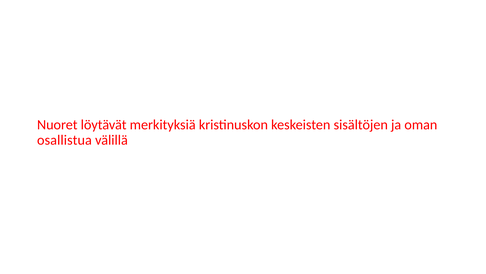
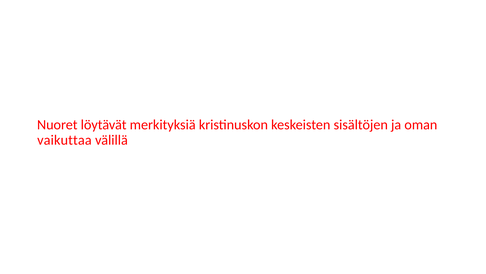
osallistua: osallistua -> vaikuttaa (64, 140)
